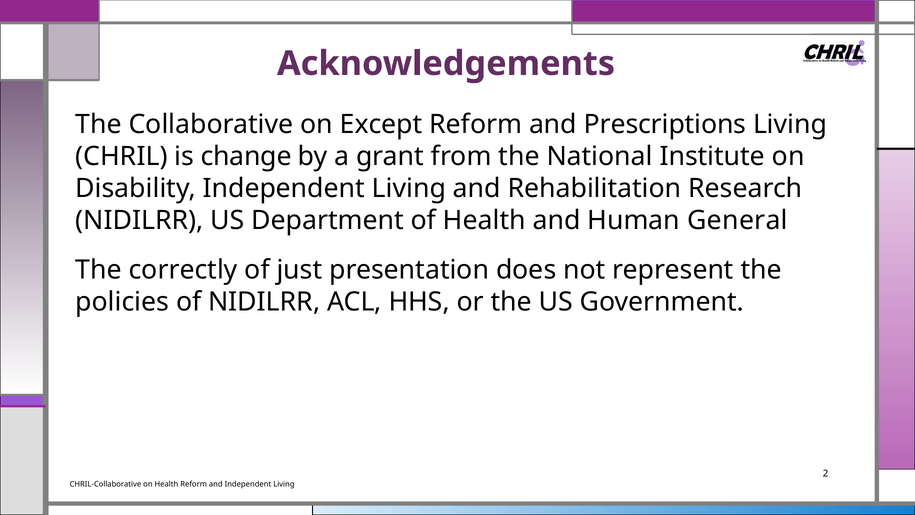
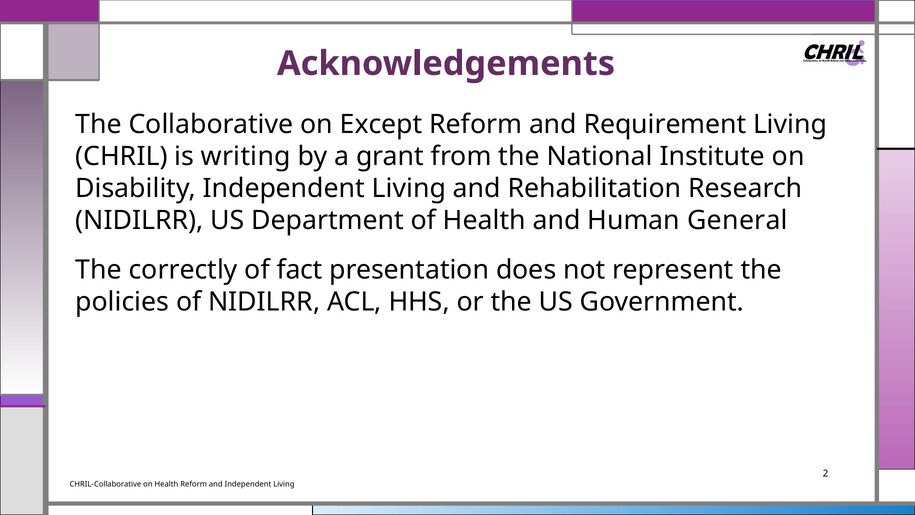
Prescriptions: Prescriptions -> Requirement (665, 124)
change: change -> writing (246, 156)
just: just -> fact (300, 270)
